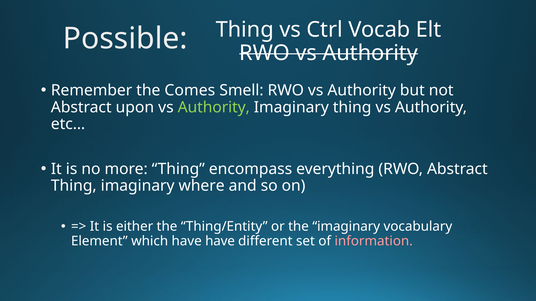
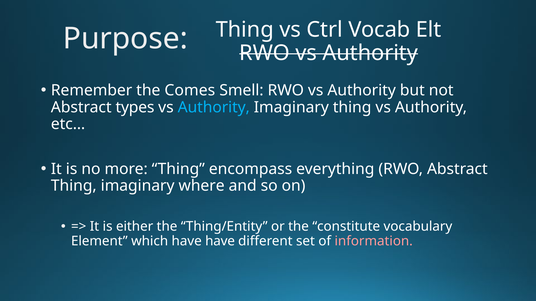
Possible: Possible -> Purpose (125, 39)
upon: upon -> types (135, 107)
Authority colour: light green -> light blue (214, 107)
the imaginary: imaginary -> constitute (346, 227)
